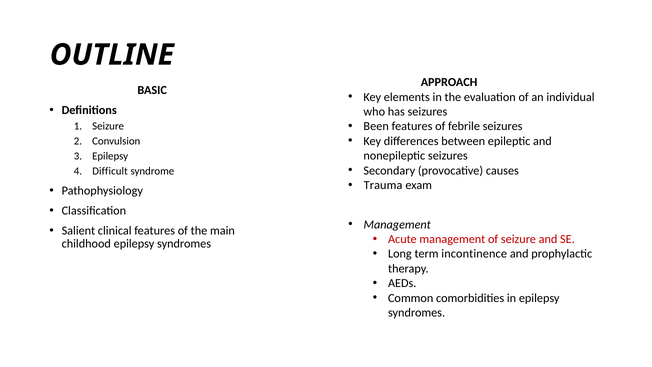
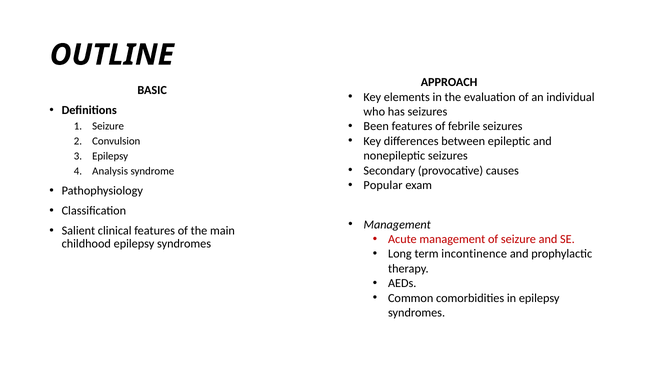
Difficult: Difficult -> Analysis (110, 171)
Trauma: Trauma -> Popular (383, 185)
